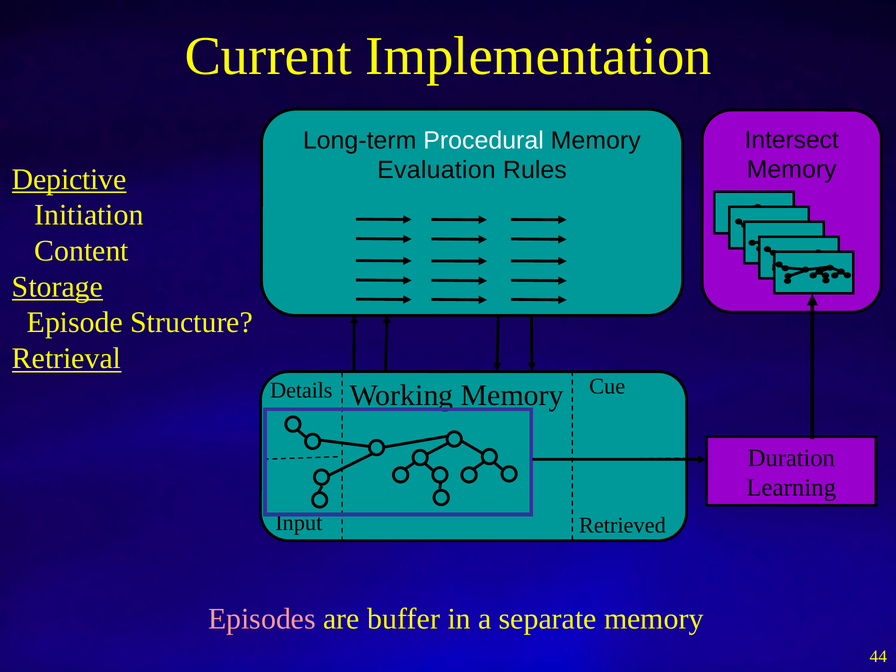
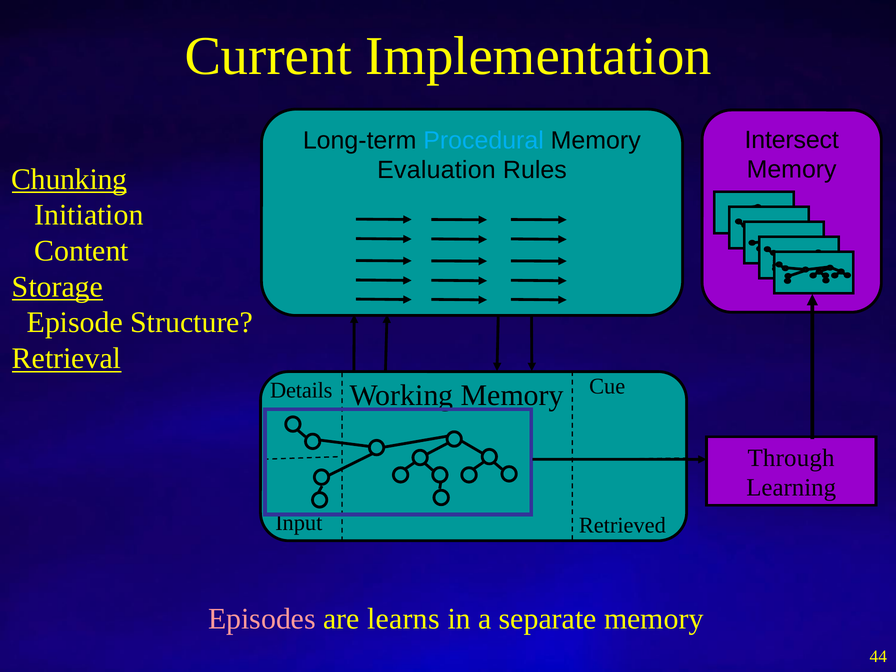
Procedural colour: white -> light blue (484, 140)
Depictive: Depictive -> Chunking (69, 179)
Duration: Duration -> Through (791, 458)
buffer: buffer -> learns (403, 619)
